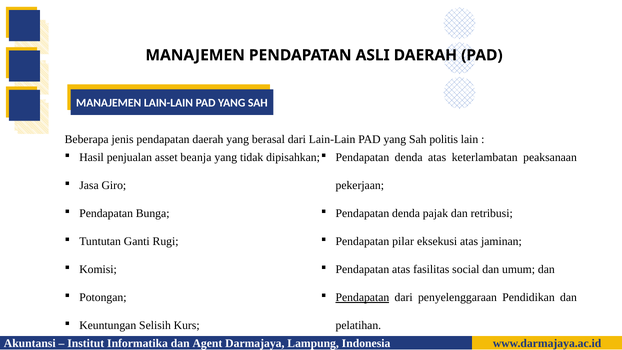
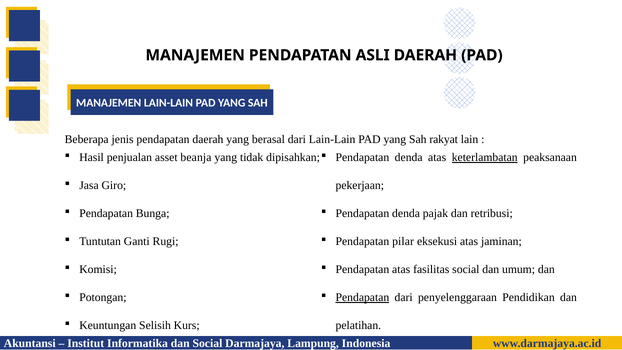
politis: politis -> rakyat (444, 139)
keterlambatan underline: none -> present (485, 158)
dan Agent: Agent -> Social (207, 343)
